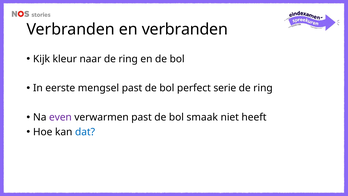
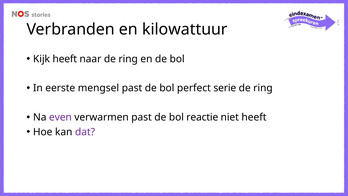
en verbranden: verbranden -> kilowattuur (185, 29)
Kijk kleur: kleur -> heeft (65, 59)
smaak: smaak -> reactie (202, 117)
dat colour: blue -> purple (85, 132)
